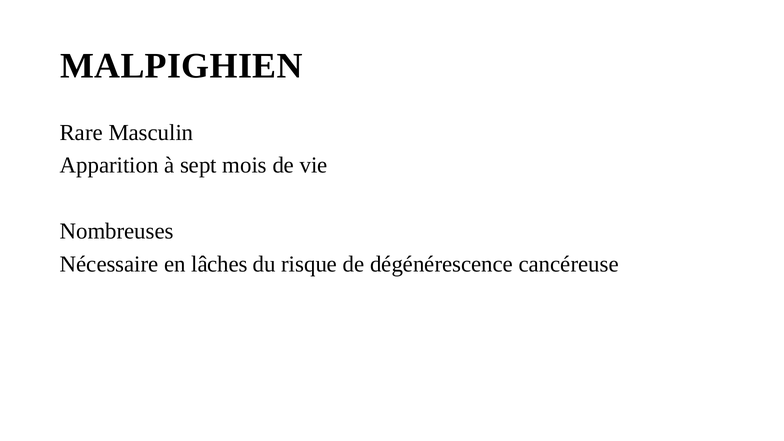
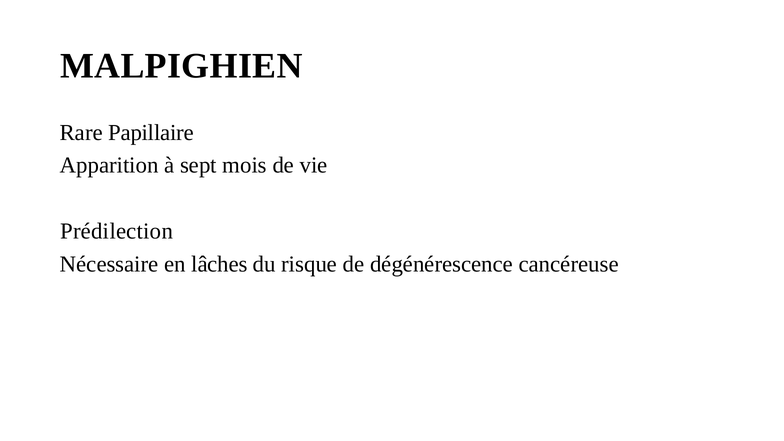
Masculin: Masculin -> Papillaire (151, 133)
Nombreuses: Nombreuses -> Prédilection (117, 231)
